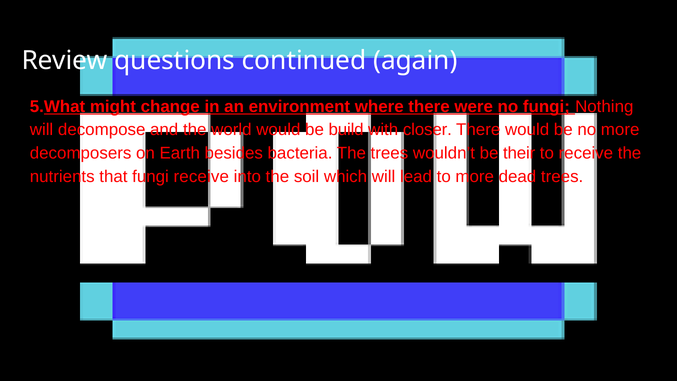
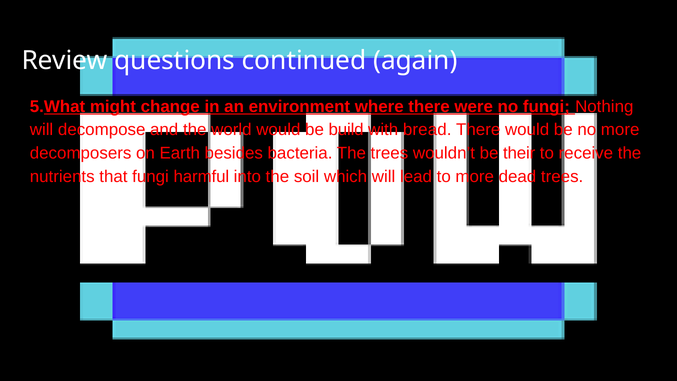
closer: closer -> bread (427, 130)
fungi receive: receive -> harmful (201, 177)
